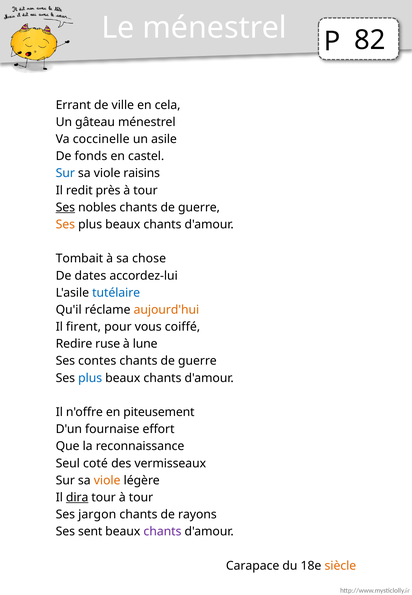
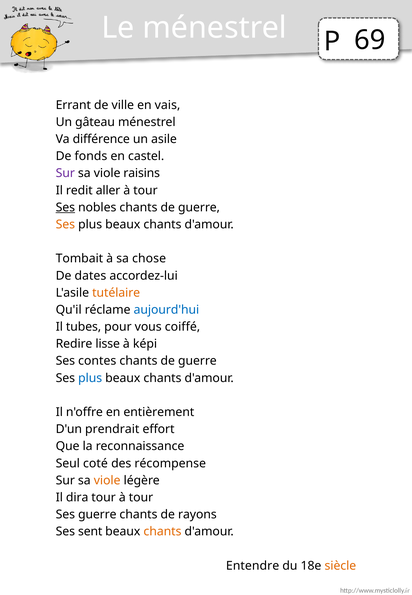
82: 82 -> 69 (370, 40)
cela: cela -> vais (168, 105)
coccinelle: coccinelle -> différence (101, 139)
Sur colour: blue -> purple (65, 173)
près: près -> aller (108, 190)
tutélaire colour: blue -> orange (116, 293)
aujourd'hui colour: orange -> blue (166, 310)
firent: firent -> tubes (84, 327)
ruse: ruse -> lisse (108, 344)
lune: lune -> képi (145, 344)
piteusement: piteusement -> entièrement (159, 412)
fournaise: fournaise -> prendrait (112, 429)
vermisseaux: vermisseaux -> récompense (170, 463)
dira underline: present -> none (77, 498)
Ses jargon: jargon -> guerre (97, 515)
chants colour: purple -> orange (162, 532)
Carapace: Carapace -> Entendre (253, 566)
